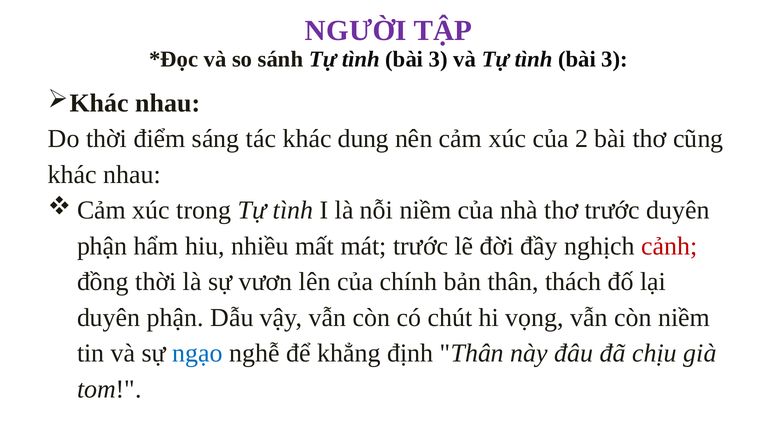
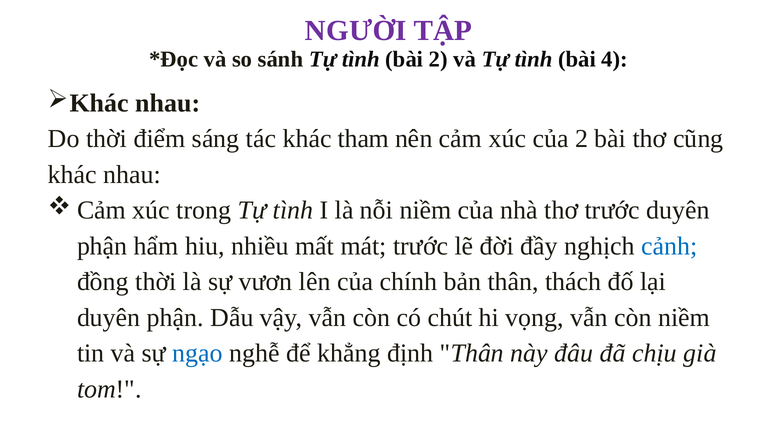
3: 3 -> 2 (438, 59)
3: 3 -> 4 (615, 59)
dung: dung -> tham (363, 139)
cảnh colour: red -> blue (669, 246)
